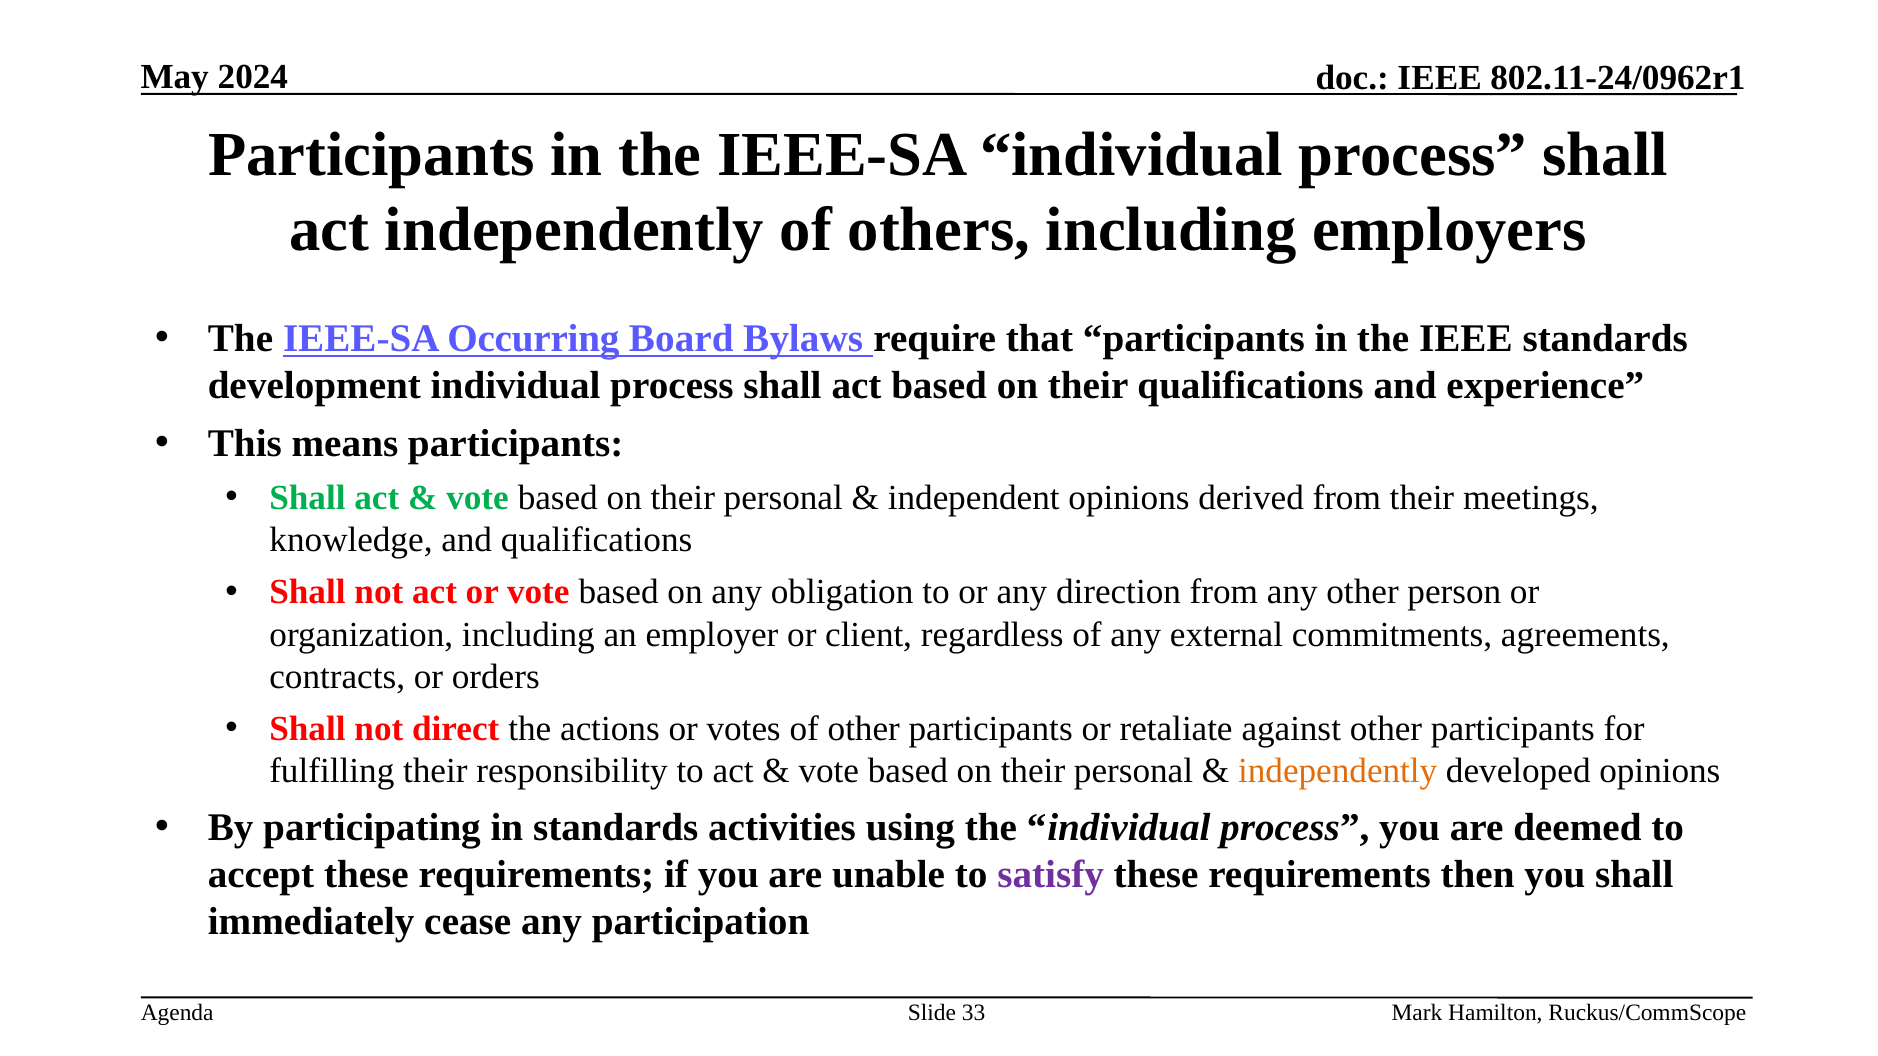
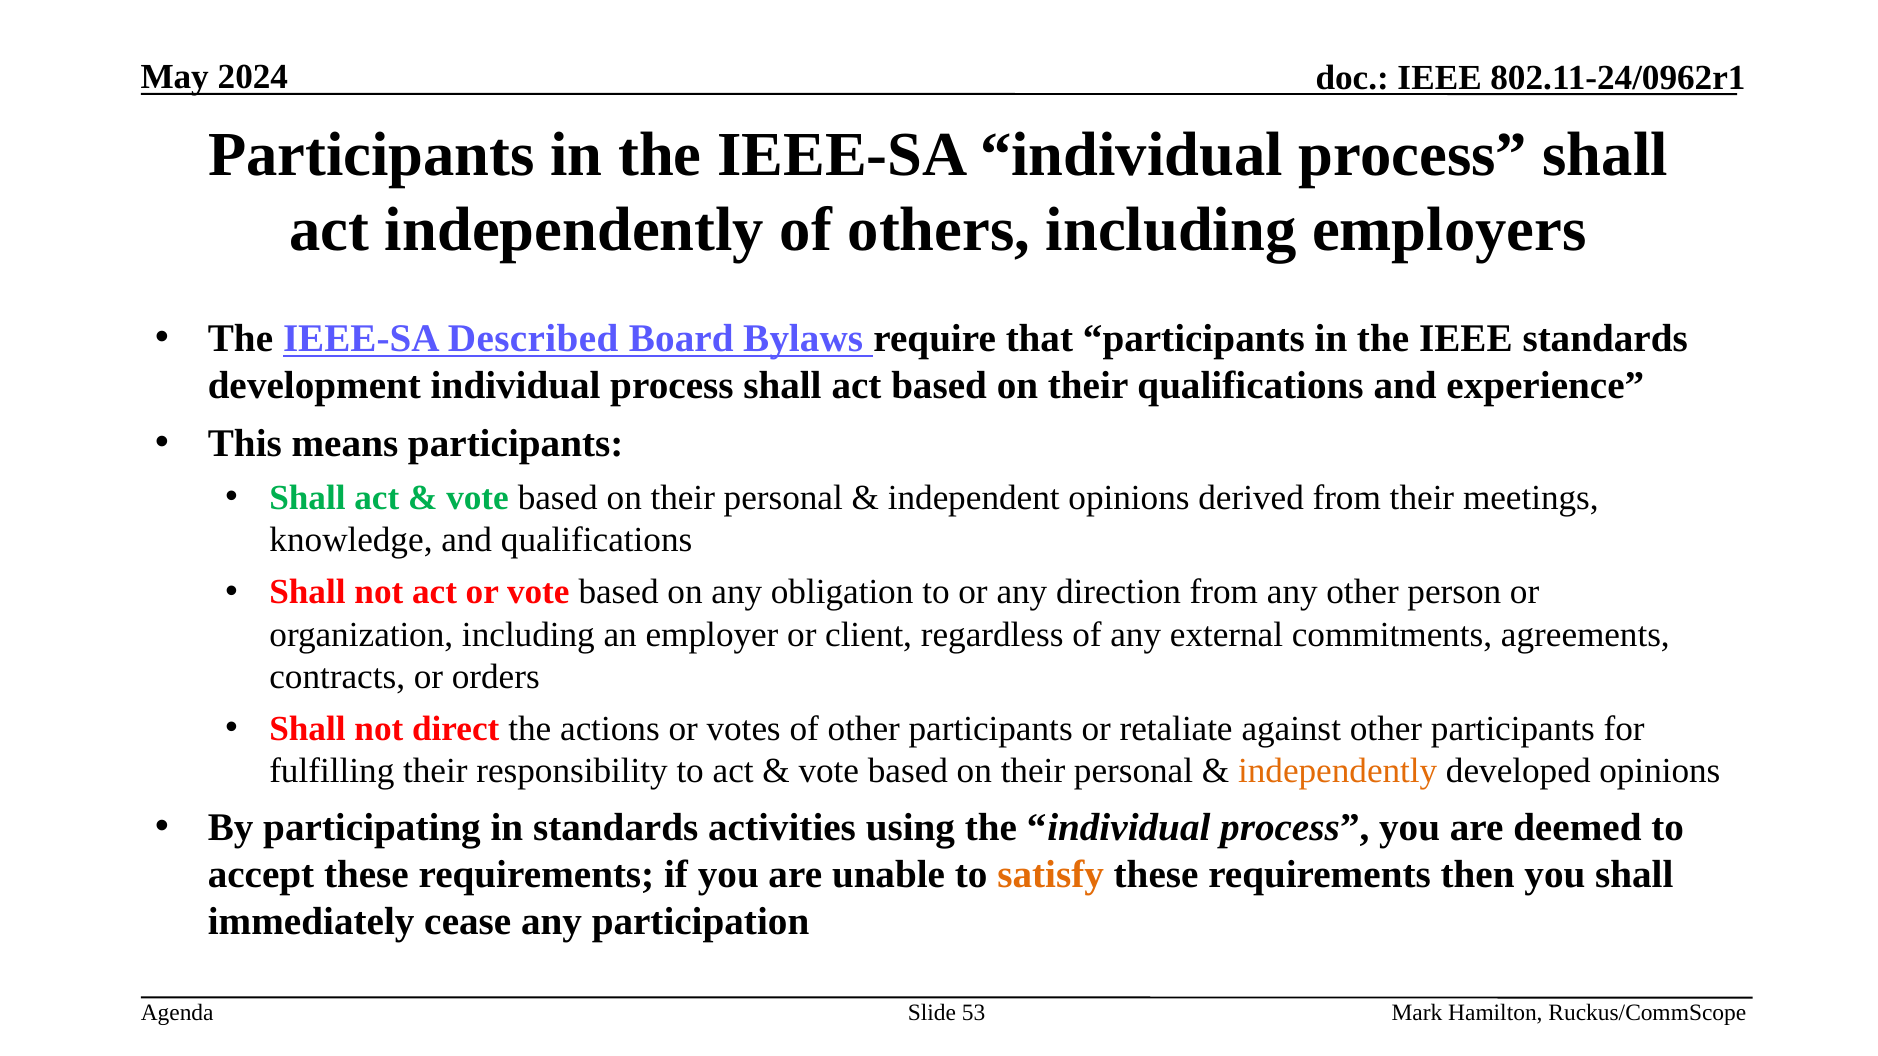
Occurring: Occurring -> Described (533, 338)
satisfy colour: purple -> orange (1051, 875)
33: 33 -> 53 (974, 1013)
